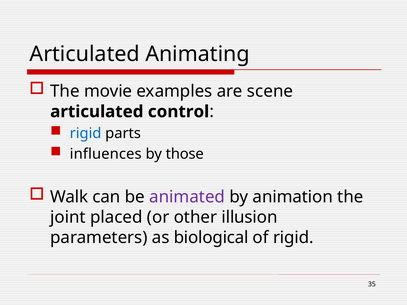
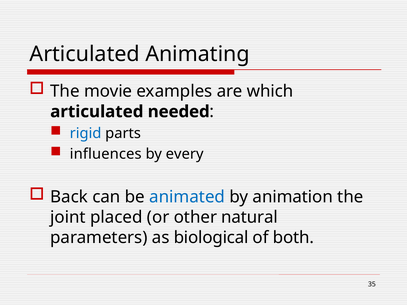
scene: scene -> which (270, 91)
control: control -> needed (179, 112)
those: those -> every (185, 154)
Walk: Walk -> Back (69, 197)
animated colour: purple -> blue (187, 197)
illusion: illusion -> natural (250, 218)
of rigid: rigid -> both (293, 238)
